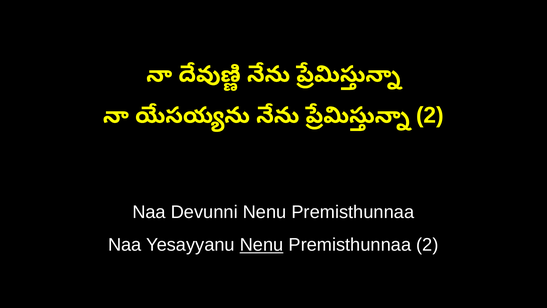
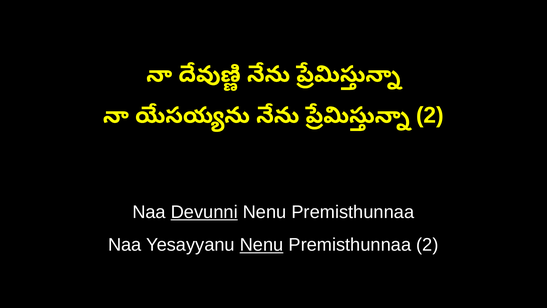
Devunni underline: none -> present (204, 212)
